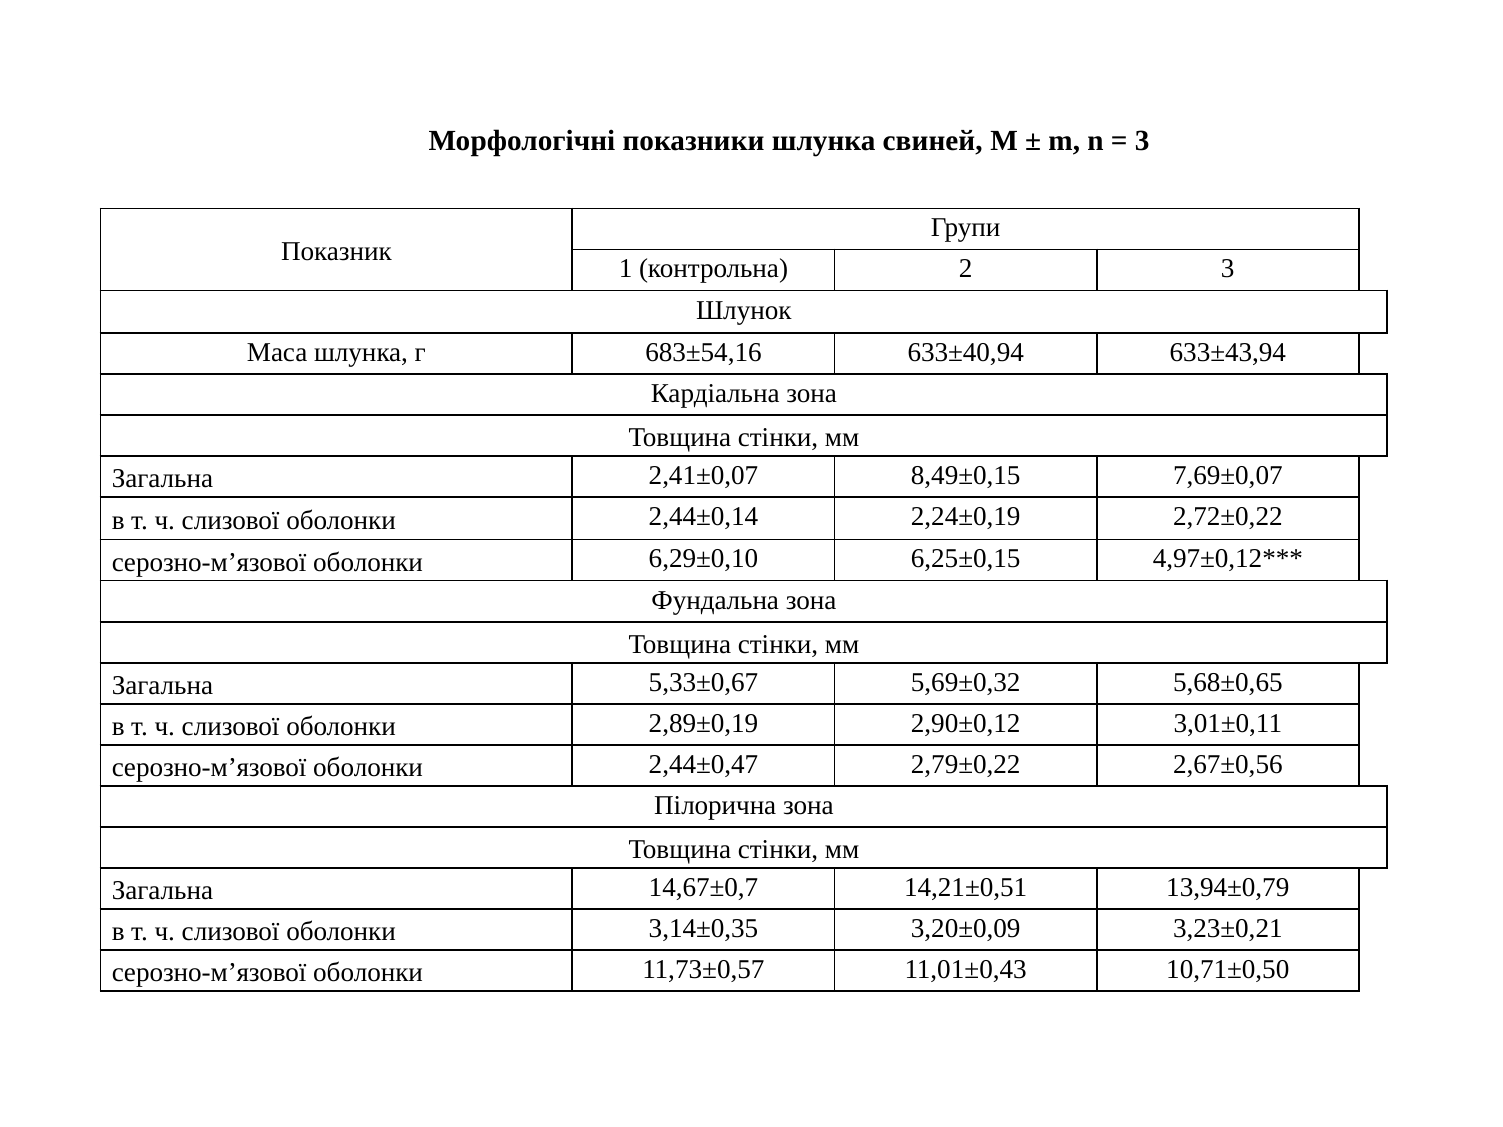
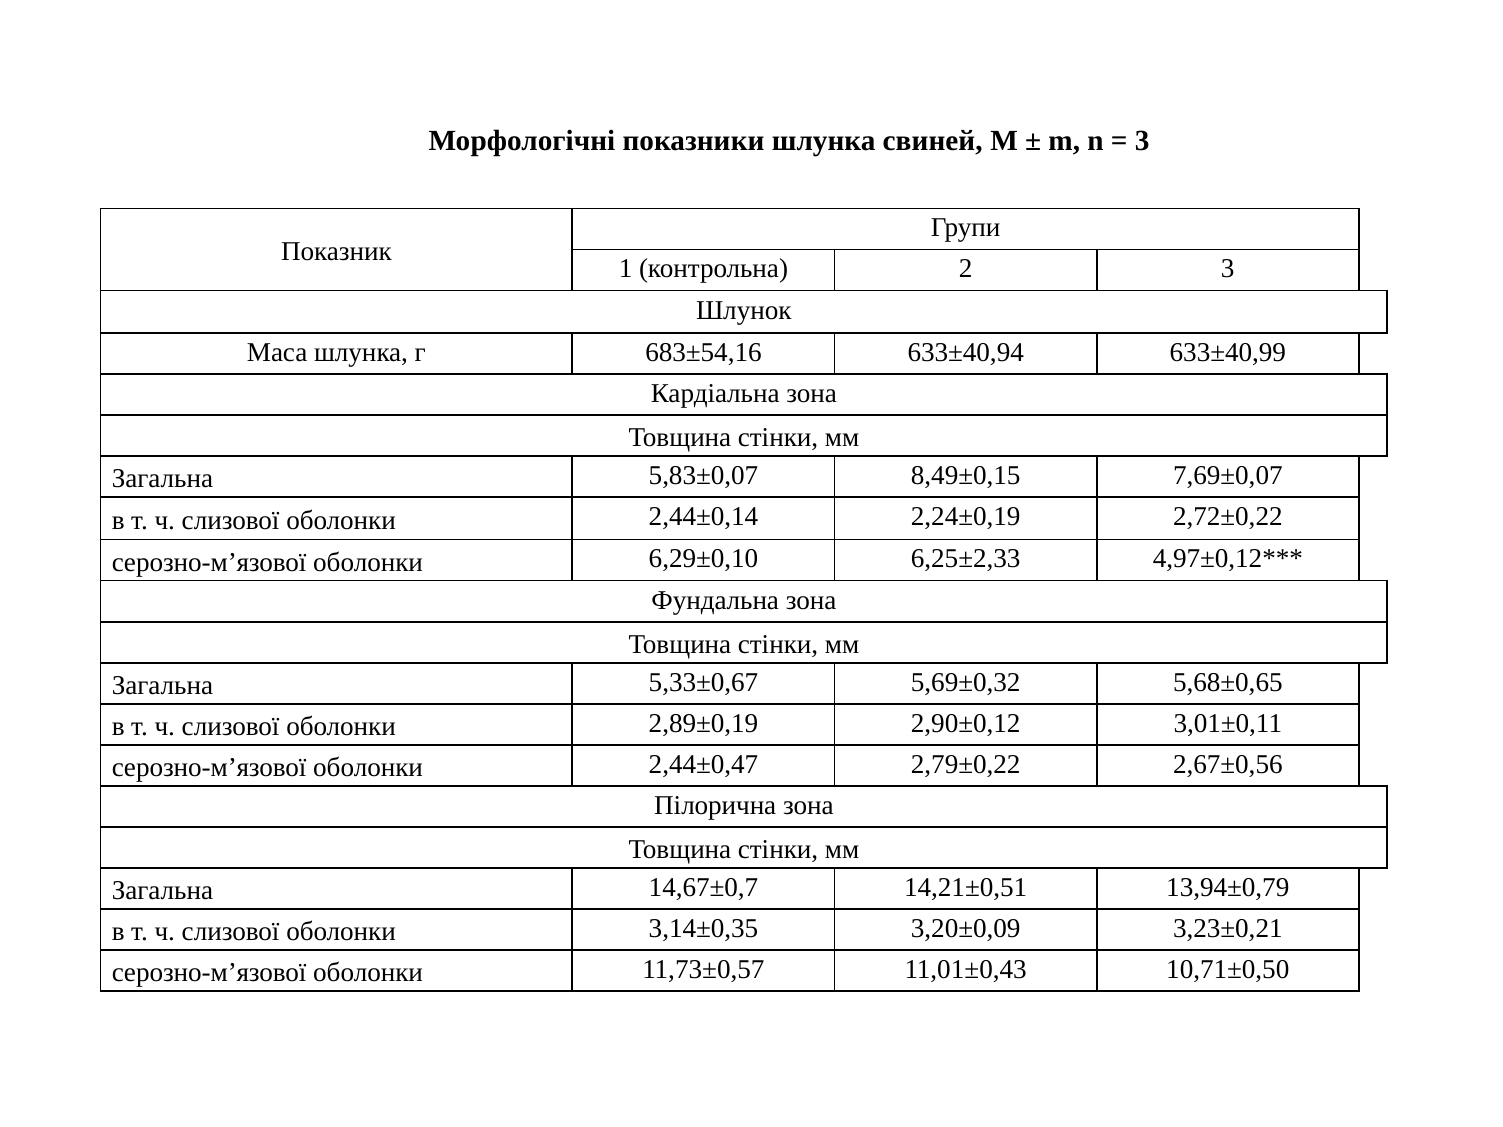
633±43,94: 633±43,94 -> 633±40,99 (1228, 353)
2,41±0,07: 2,41±0,07 -> 5,83±0,07 (704, 476)
6,25±0,15: 6,25±0,15 -> 6,25±2,33 (966, 559)
